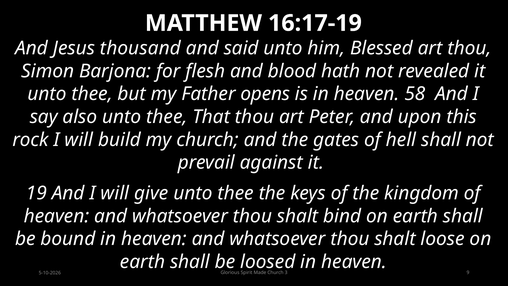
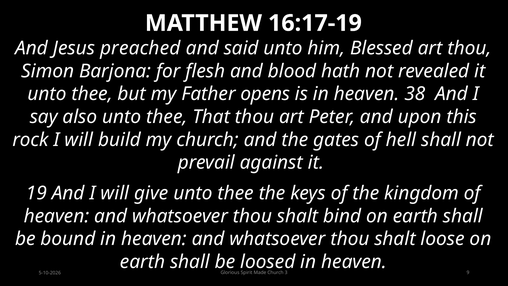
thousand: thousand -> preached (140, 48)
58: 58 -> 38 (415, 94)
